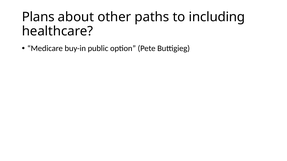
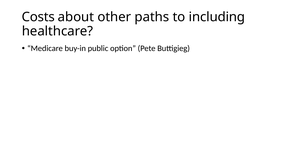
Plans: Plans -> Costs (38, 17)
